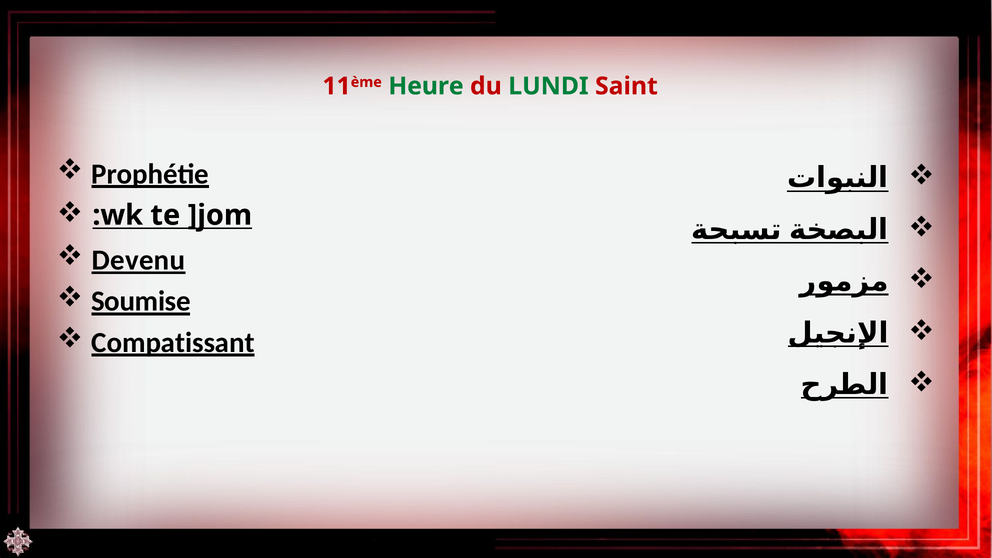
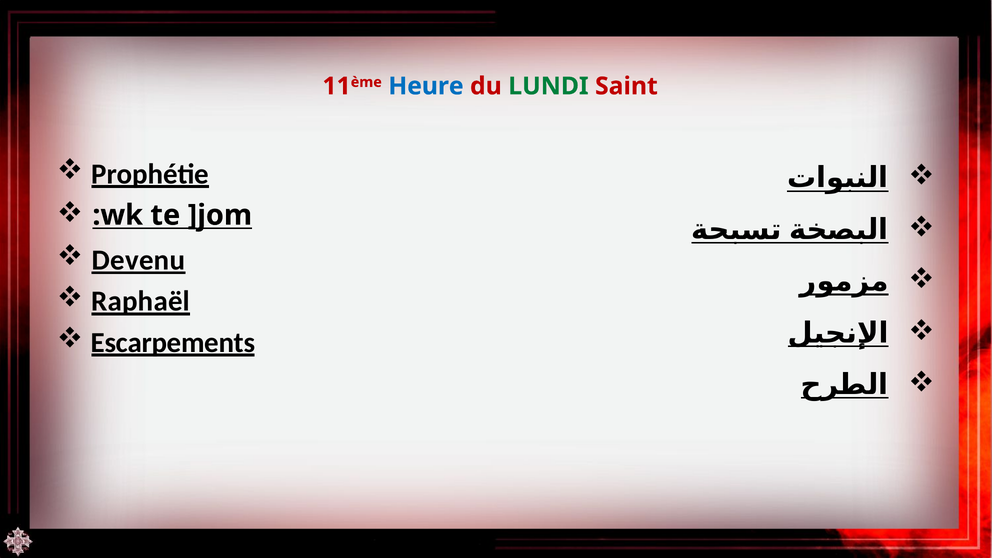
Heure colour: green -> blue (426, 86)
Soumise: Soumise -> Raphaël (141, 301)
Compatissant: Compatissant -> Escarpements (173, 343)
